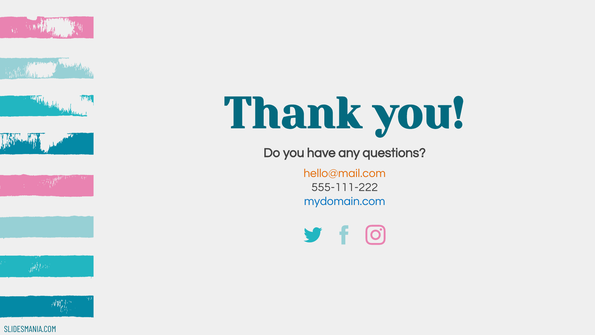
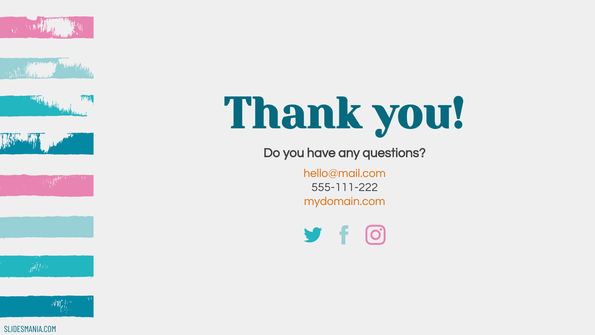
mydomain.com colour: blue -> orange (345, 201)
